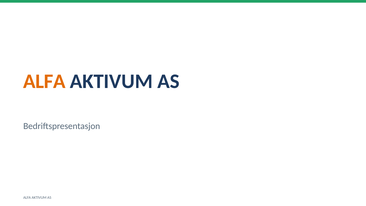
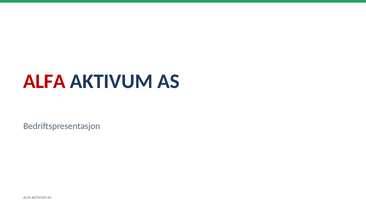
ALFA colour: orange -> red (44, 81)
